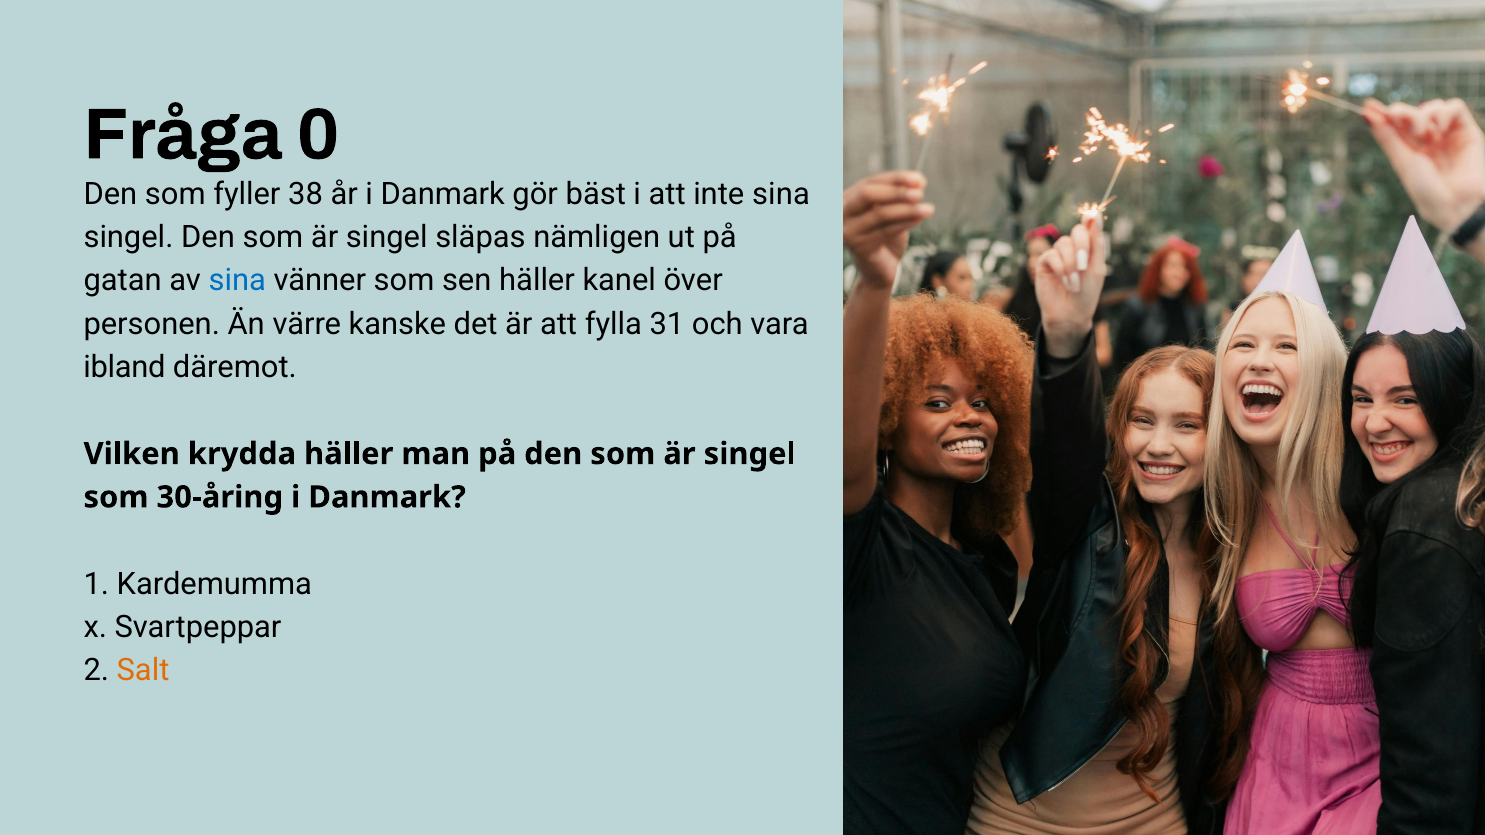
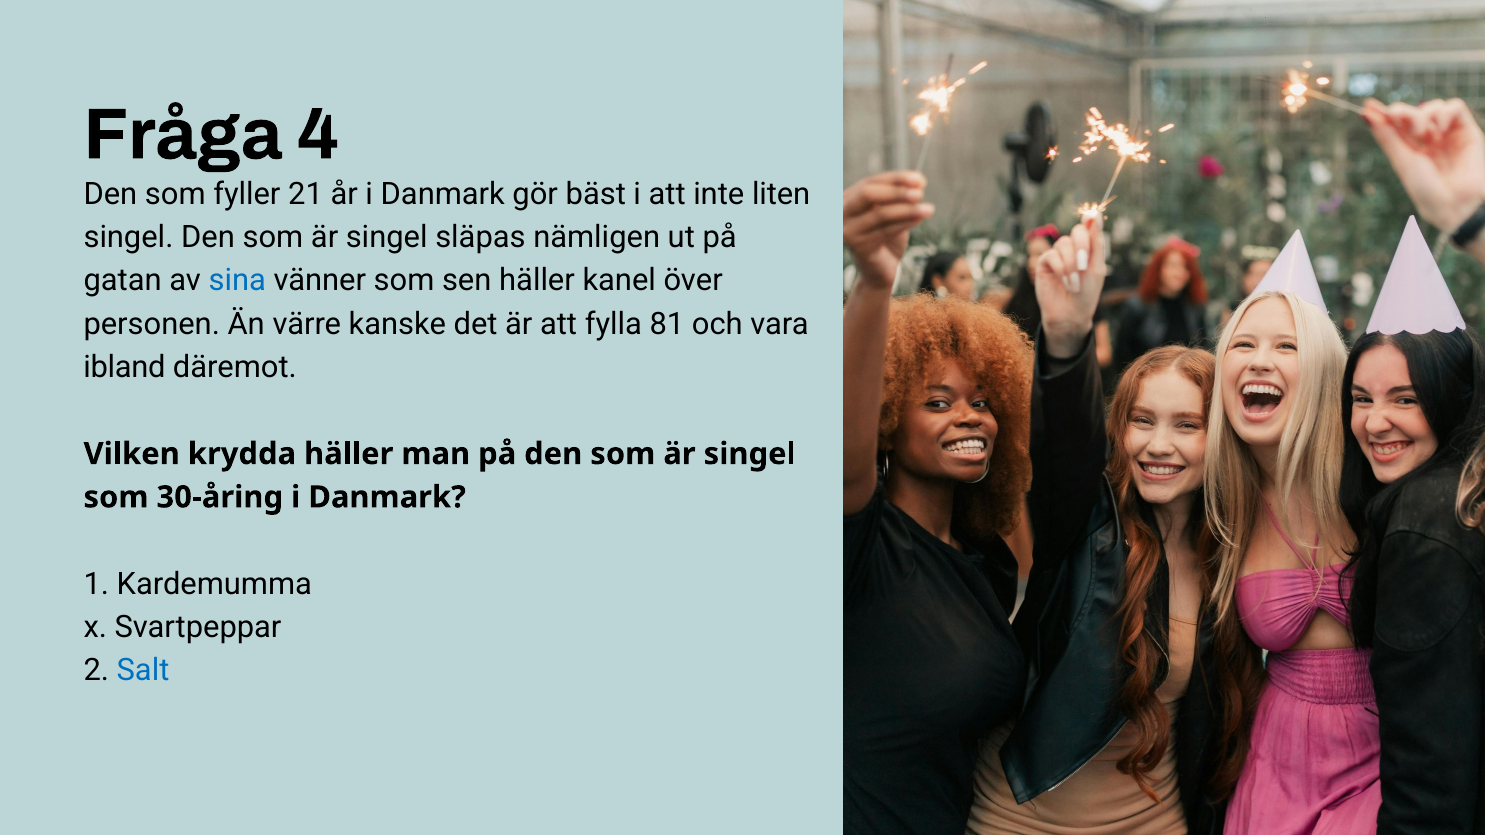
0: 0 -> 4 (318, 135)
38: 38 -> 21 (306, 194)
inte sina: sina -> liten (781, 194)
31: 31 -> 81 (667, 324)
Salt colour: orange -> blue (143, 671)
